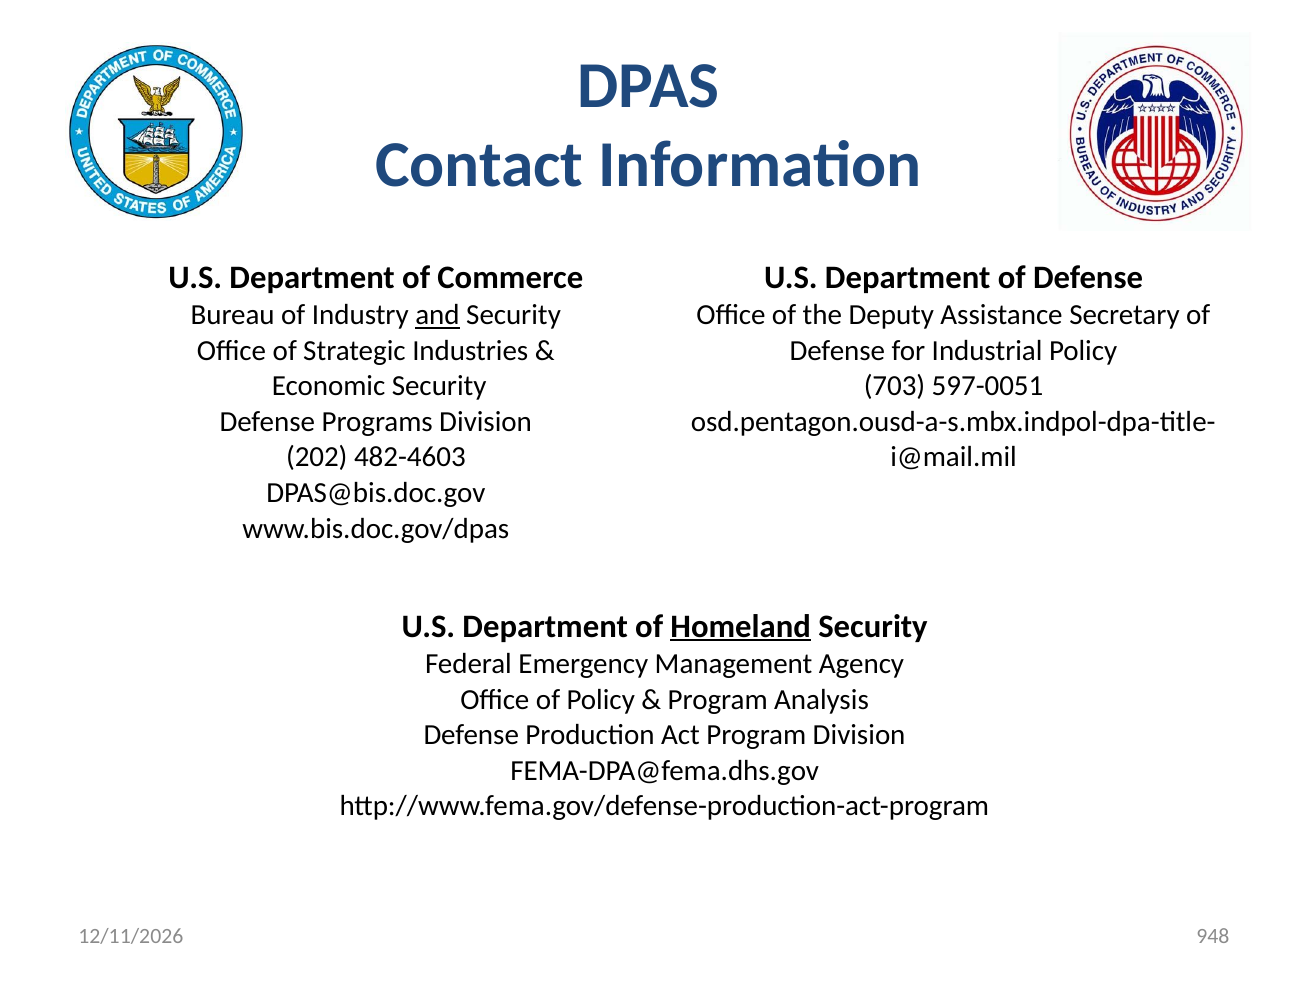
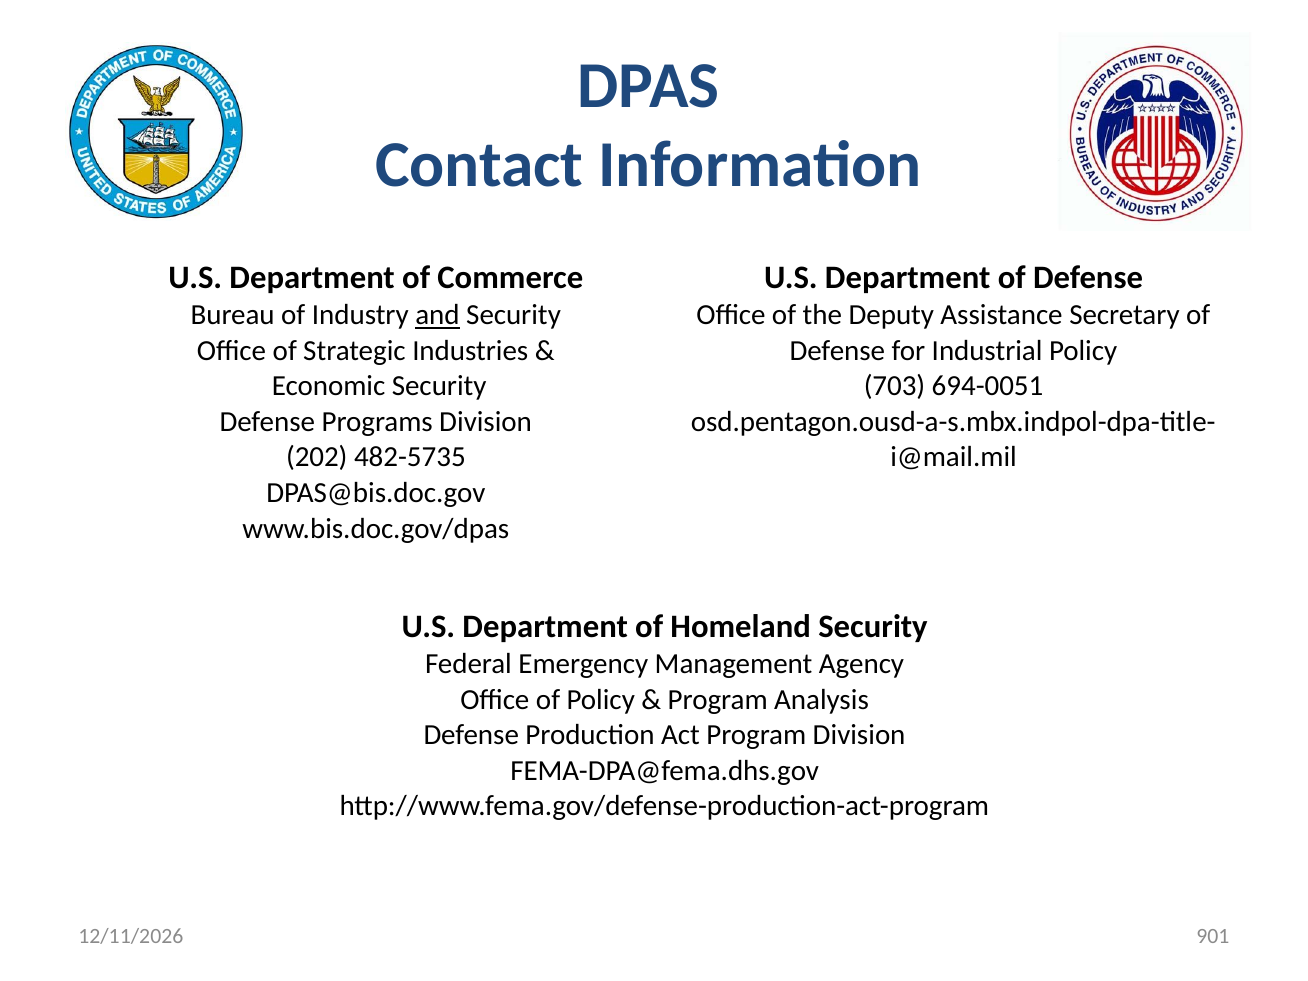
597-0051: 597-0051 -> 694-0051 (988, 386)
482-4603: 482-4603 -> 482-5735 (410, 457)
Homeland underline: present -> none (741, 626)
948: 948 -> 901 (1213, 937)
